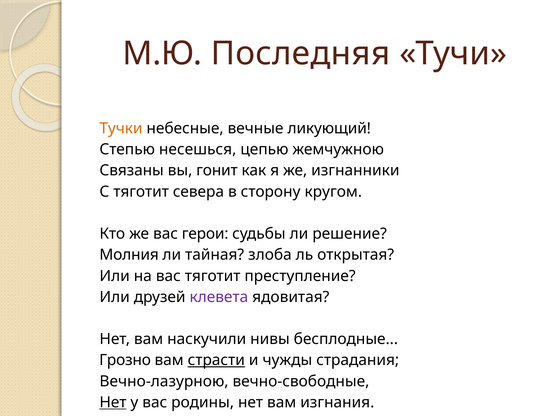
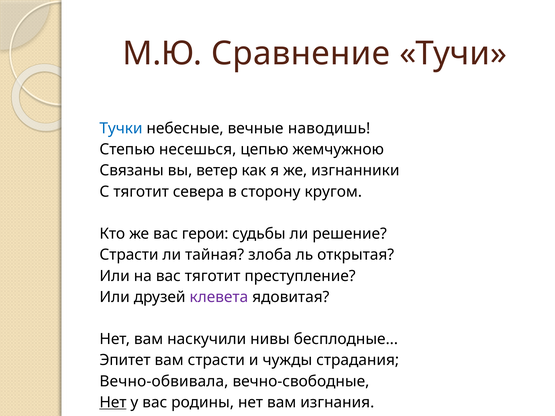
Последняя: Последняя -> Сравнение (301, 54)
Тучки colour: orange -> blue (121, 128)
ликующий: ликующий -> наводишь (329, 128)
гонит: гонит -> ветер (217, 171)
Молния: Молния -> Страсти (129, 255)
Грозно: Грозно -> Эпитет (125, 360)
страсти underline: present -> none (216, 360)
Вечно-лазурною: Вечно-лазурною -> Вечно-обвивала (164, 382)
